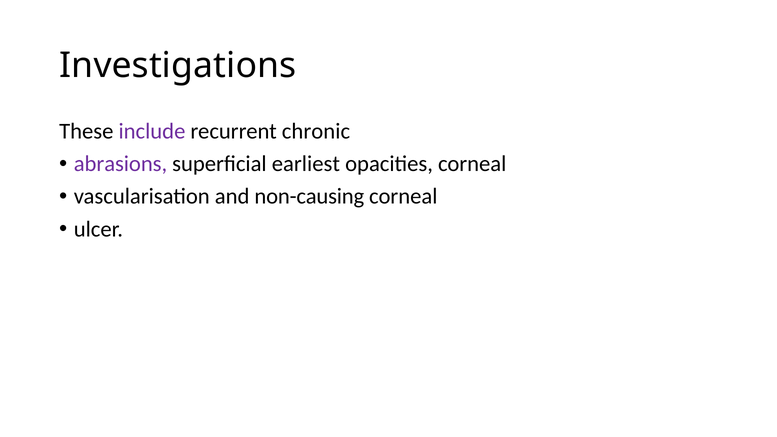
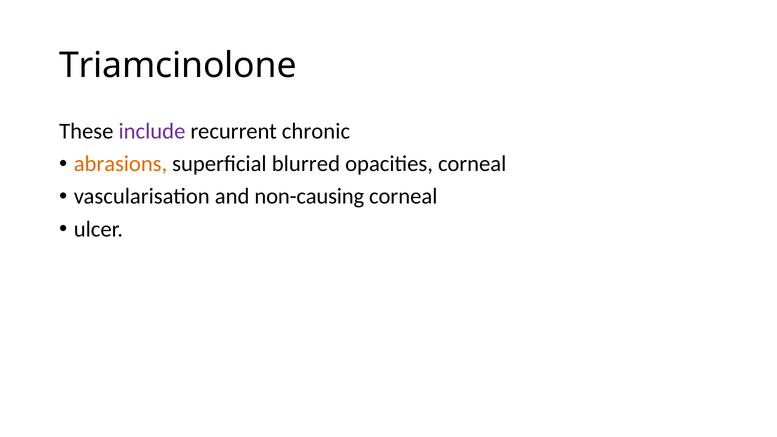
Investigations: Investigations -> Triamcinolone (178, 65)
abrasions colour: purple -> orange (120, 164)
earliest: earliest -> blurred (306, 164)
